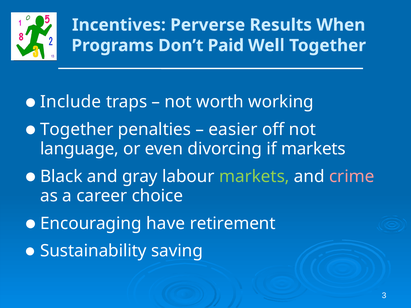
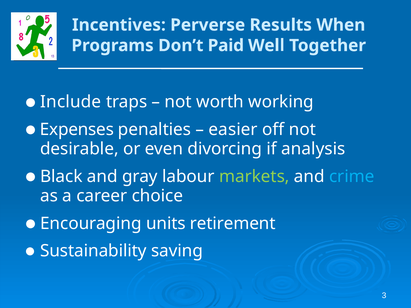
Together: Together -> Expenses (77, 130)
language: language -> desirable (79, 149)
if markets: markets -> analysis (313, 149)
crime colour: pink -> light blue (352, 177)
have: have -> units (166, 224)
